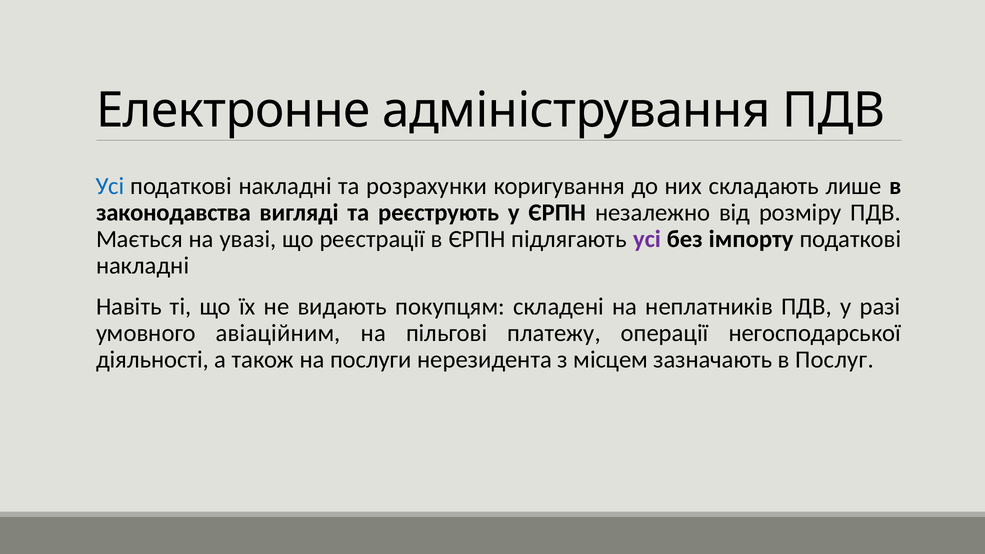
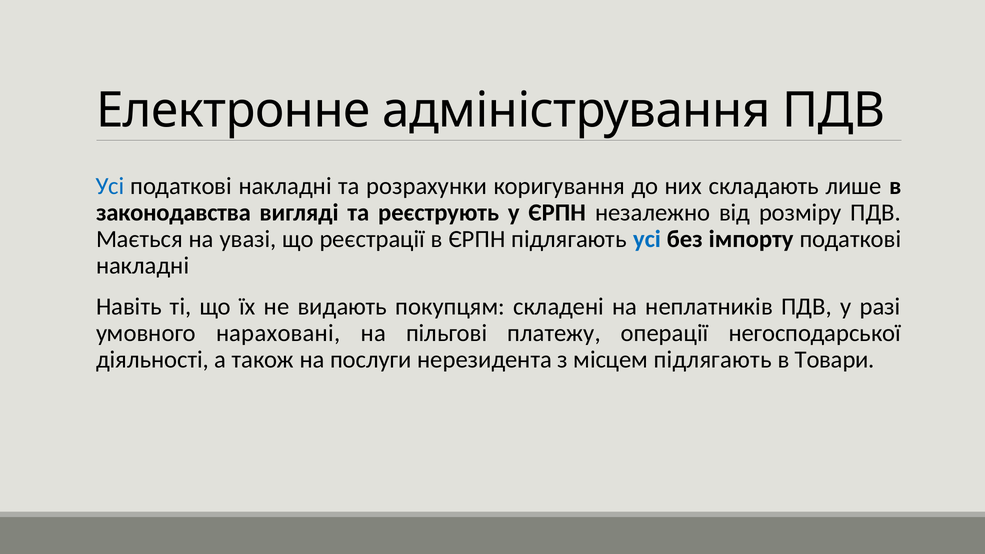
усі colour: purple -> blue (647, 239)
авіаційним: авіаційним -> нараховані (278, 333)
місцем зазначають: зазначають -> підлягають (713, 360)
Послуг: Послуг -> Товари (835, 360)
